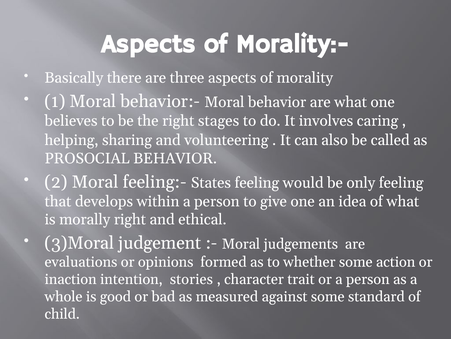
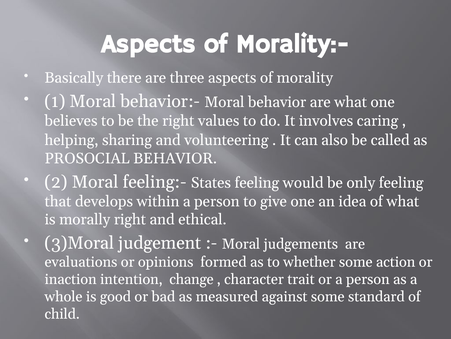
stages: stages -> values (219, 121)
stories: stories -> change (192, 279)
